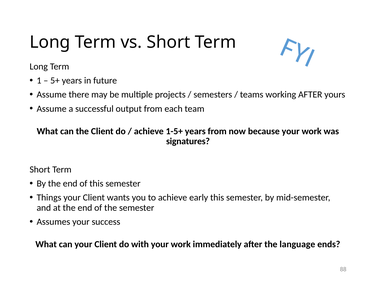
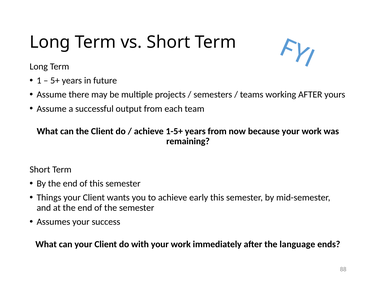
signatures: signatures -> remaining (188, 141)
